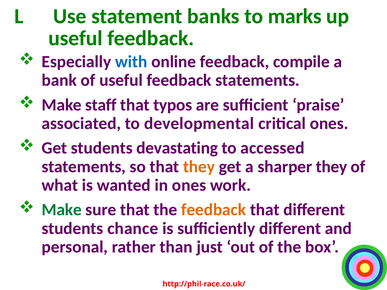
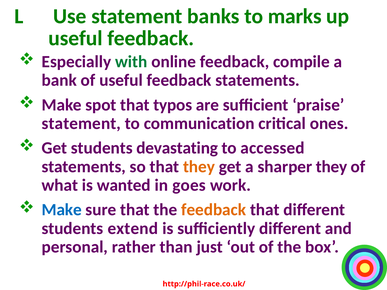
with colour: blue -> green (131, 62)
staff: staff -> spot (101, 105)
associated: associated -> statement (81, 124)
developmental: developmental -> communication (199, 124)
in ones: ones -> goes (189, 185)
Make colour: green -> blue (62, 210)
chance: chance -> extend (133, 229)
